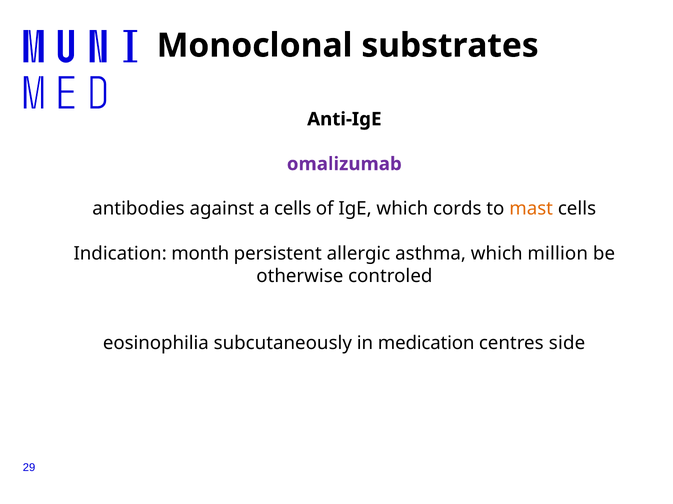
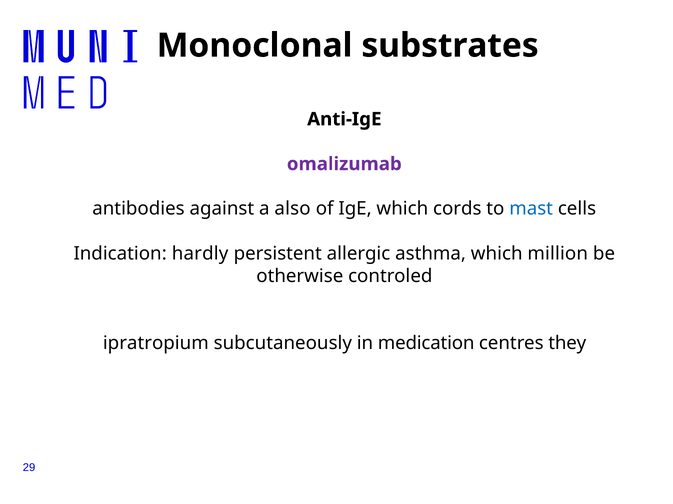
a cells: cells -> also (293, 209)
mast colour: orange -> blue (531, 209)
month: month -> hardly (200, 254)
eosinophilia: eosinophilia -> ipratropium (156, 344)
side: side -> they (567, 344)
